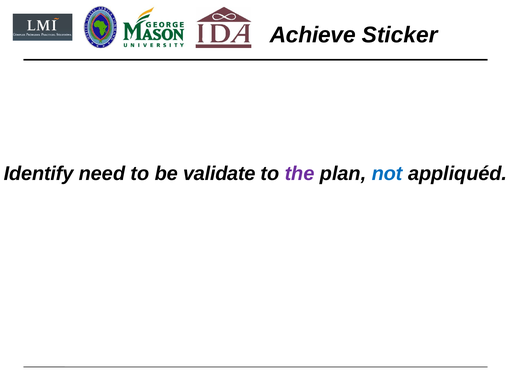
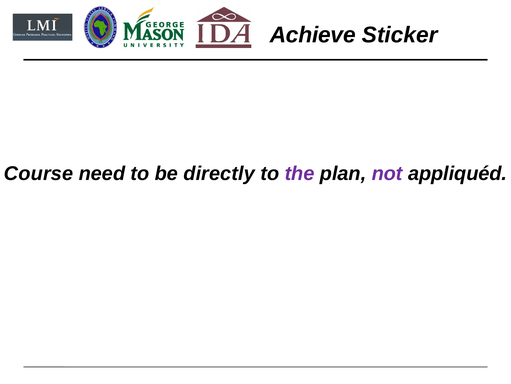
Identify: Identify -> Course (39, 173)
validate: validate -> directly (219, 173)
not colour: blue -> purple (387, 173)
